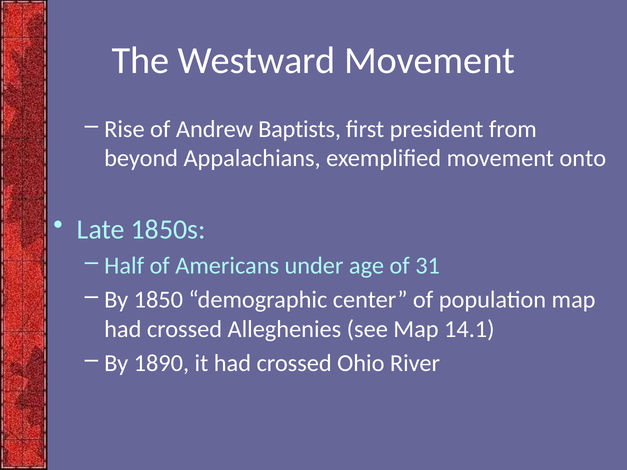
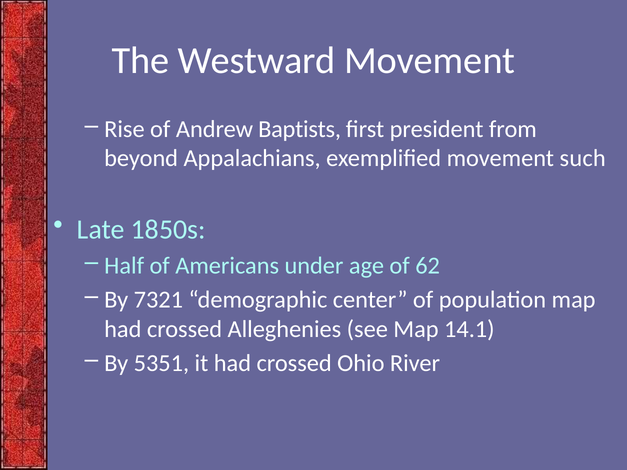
onto: onto -> such (583, 158)
31: 31 -> 62 (428, 266)
1850: 1850 -> 7321 (158, 300)
1890: 1890 -> 5351 (161, 363)
